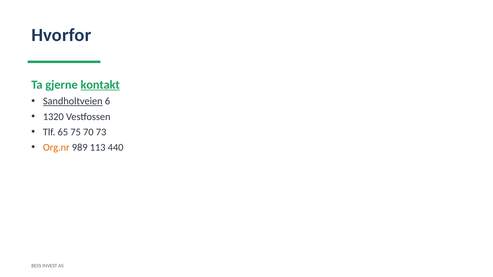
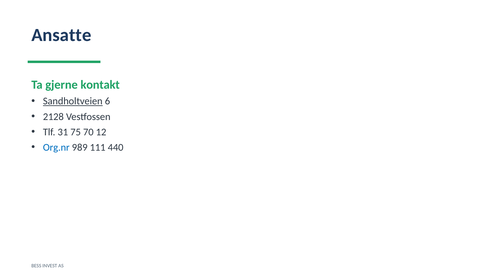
Hvorfor: Hvorfor -> Ansatte (61, 35)
kontakt underline: present -> none (100, 85)
1320: 1320 -> 2128 (53, 117)
65: 65 -> 31 (63, 132)
73: 73 -> 12 (101, 132)
Org.nr colour: orange -> blue (56, 148)
113: 113 -> 111 (98, 148)
